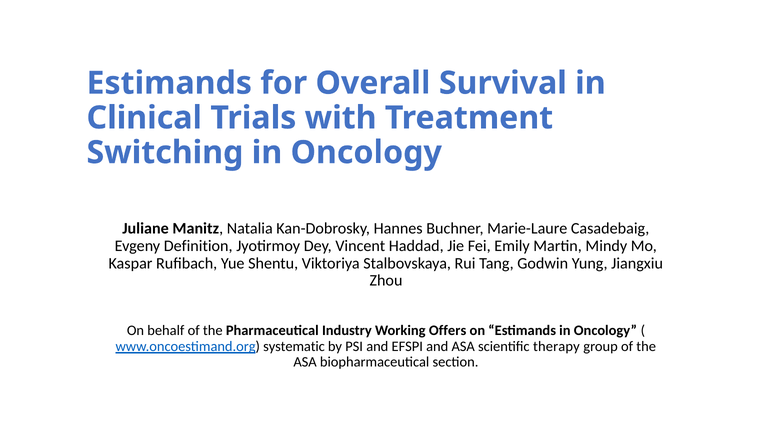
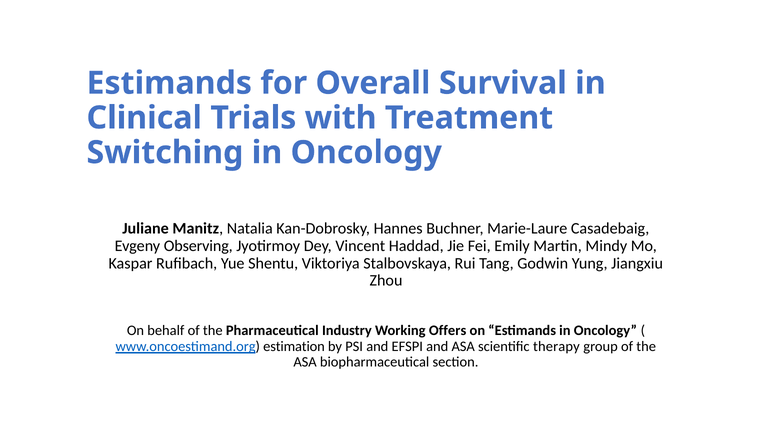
Definition: Definition -> Observing (198, 246)
systematic: systematic -> estimation (294, 347)
